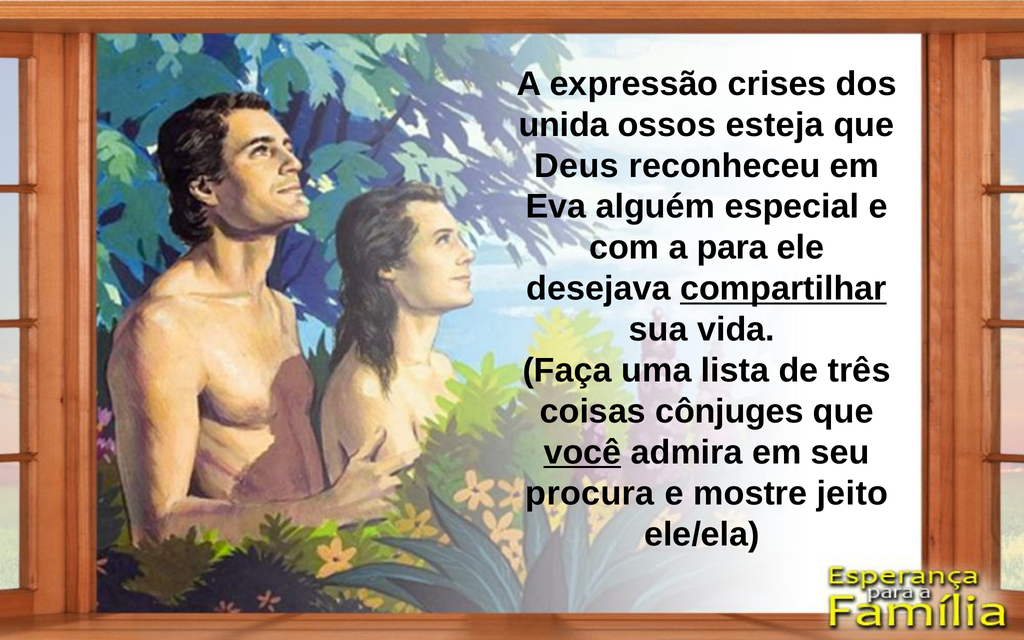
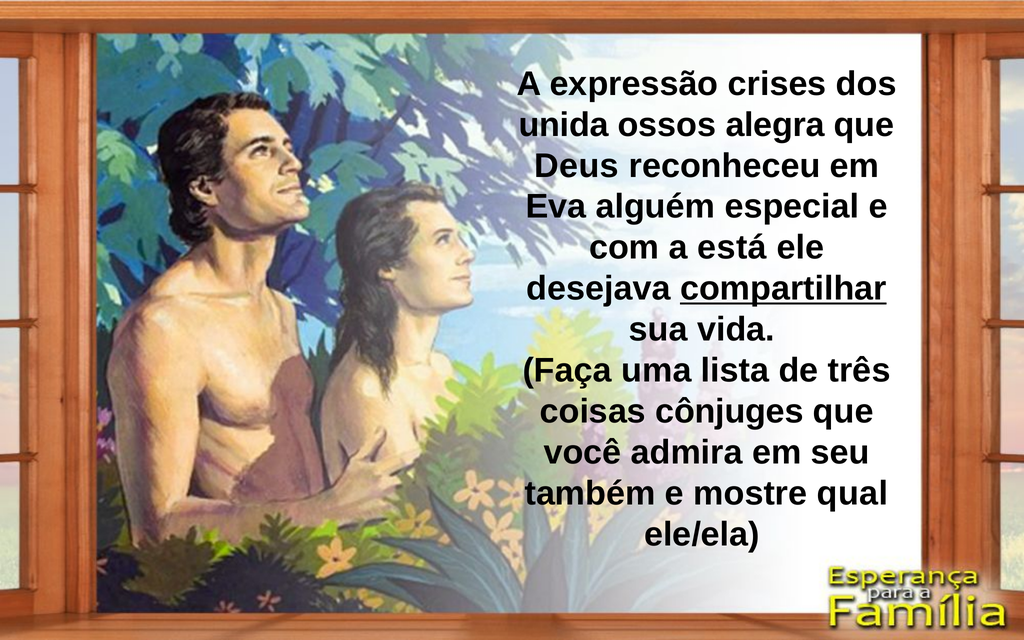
esteja: esteja -> alegra (775, 125)
para: para -> está (732, 248)
você underline: present -> none (582, 452)
procura: procura -> também (590, 493)
jeito: jeito -> qual (852, 493)
